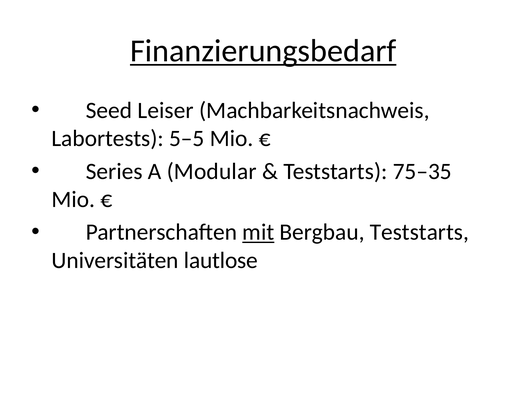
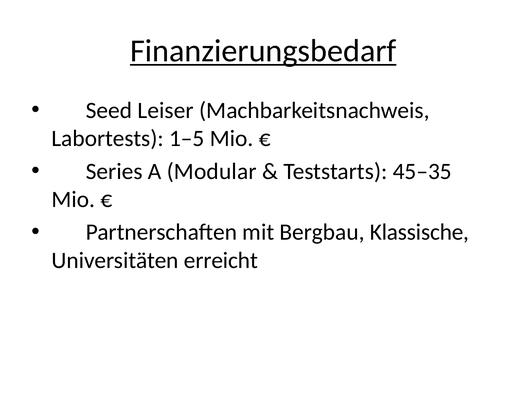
5–5: 5–5 -> 1–5 (187, 139)
75–35: 75–35 -> 45–35 (422, 171)
mit underline: present -> none (258, 232)
Bergbau Teststarts: Teststarts -> Klassische (419, 232)
lautlose: lautlose -> erreicht (221, 261)
